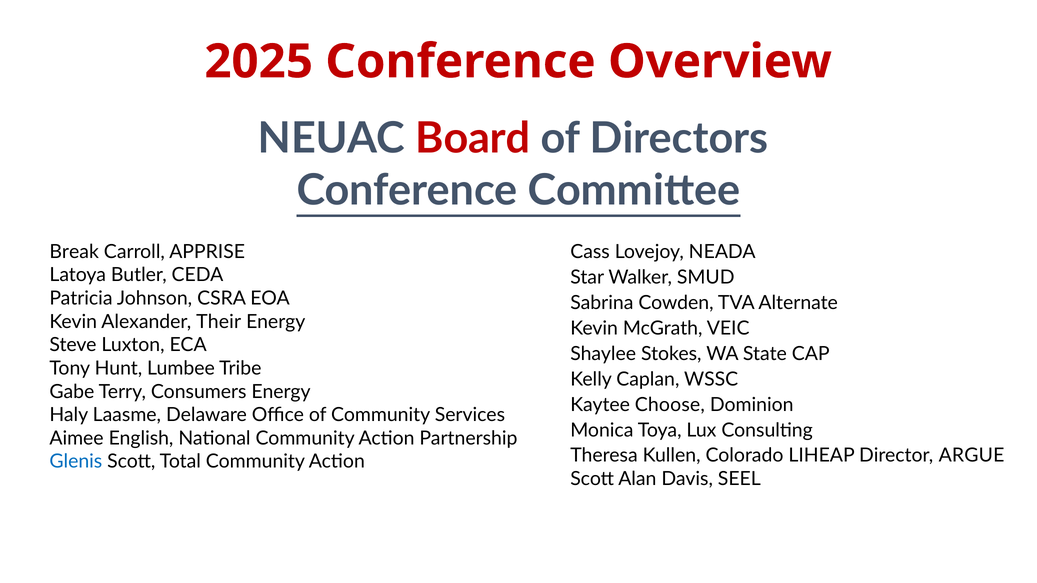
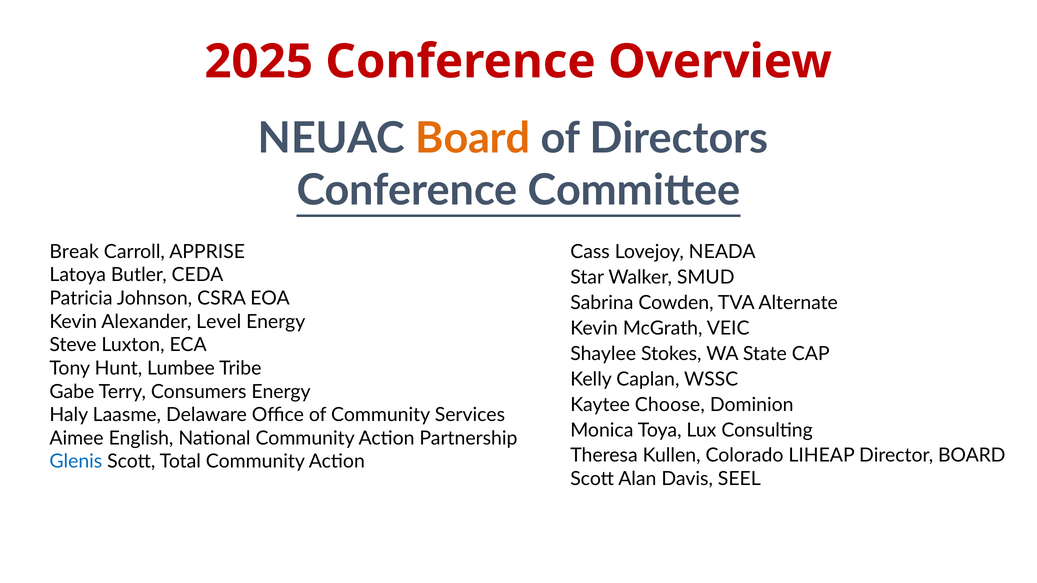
Board colour: red -> orange (473, 139)
Their: Their -> Level (219, 322)
Director ARGUE: ARGUE -> BOARD (972, 456)
